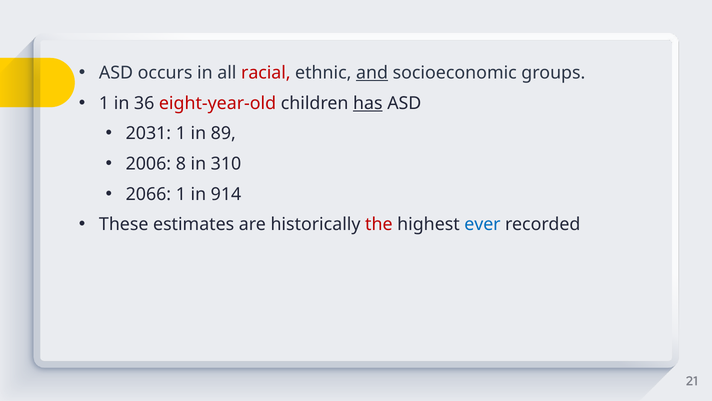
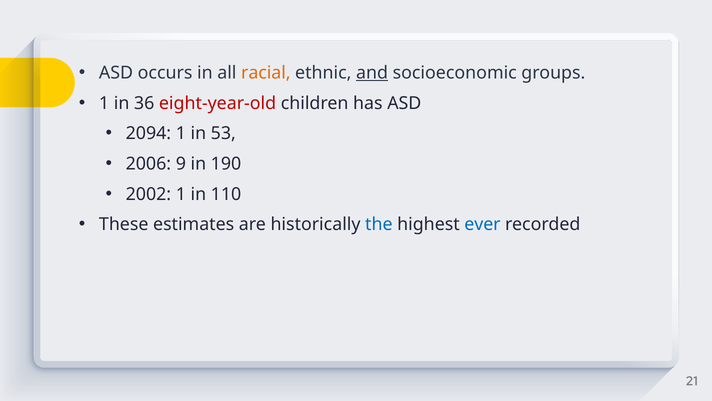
racial colour: red -> orange (266, 73)
has underline: present -> none (368, 103)
2031: 2031 -> 2094 (148, 133)
89: 89 -> 53 (223, 133)
8: 8 -> 9 (181, 164)
310: 310 -> 190 (226, 164)
2066: 2066 -> 2002 (148, 194)
914: 914 -> 110 (226, 194)
the colour: red -> blue (379, 224)
